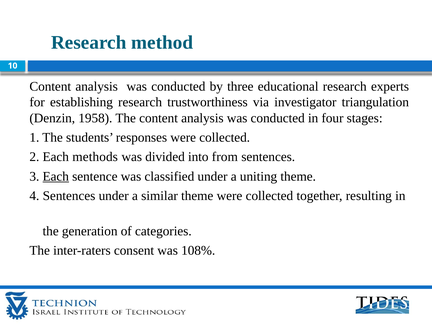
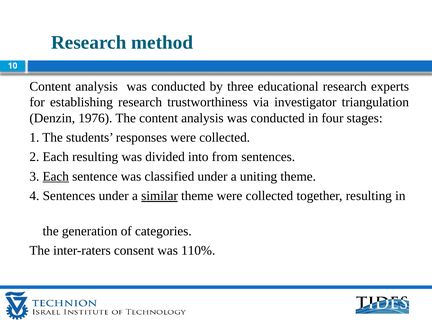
1958: 1958 -> 1976 (95, 118)
Each methods: methods -> resulting (95, 157)
similar underline: none -> present (160, 196)
108%: 108% -> 110% (198, 250)
